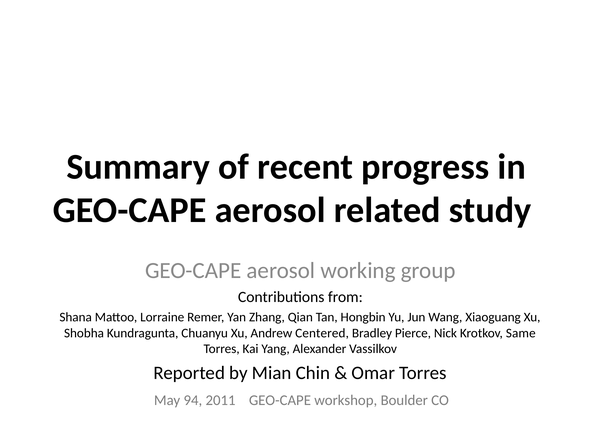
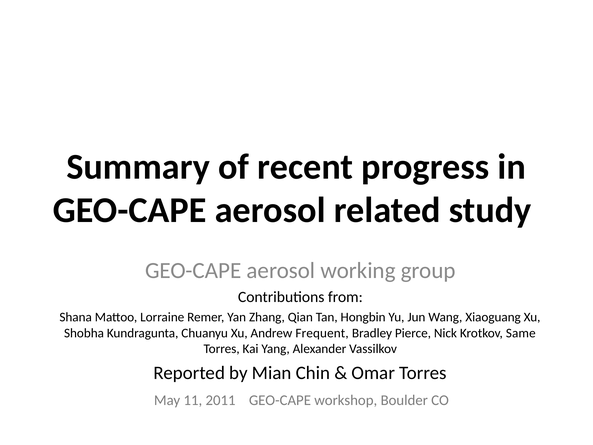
Centered: Centered -> Frequent (322, 333)
94: 94 -> 11 (193, 400)
